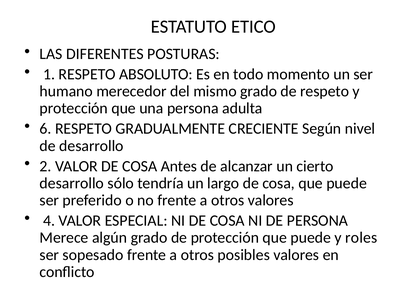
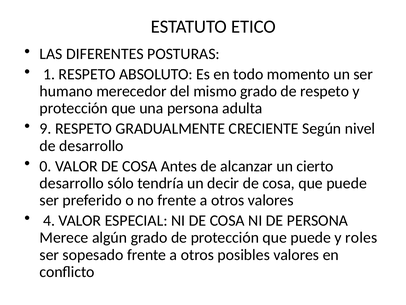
6: 6 -> 9 (46, 129)
2: 2 -> 0 (46, 166)
largo: largo -> decir (223, 183)
